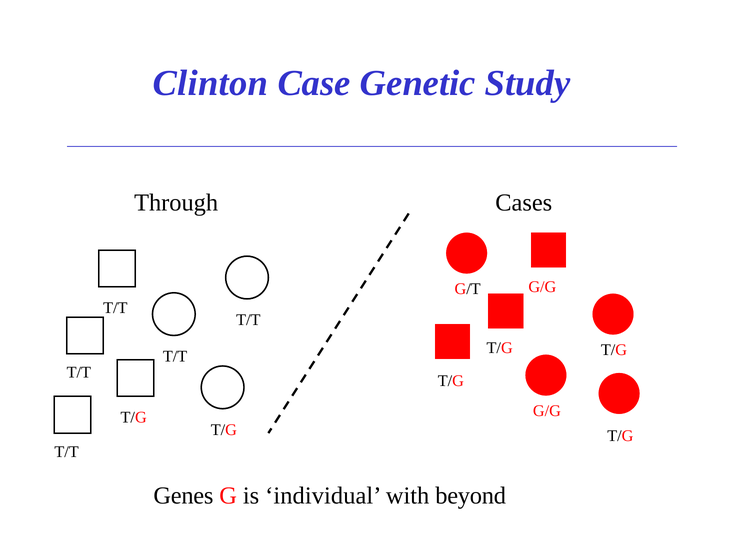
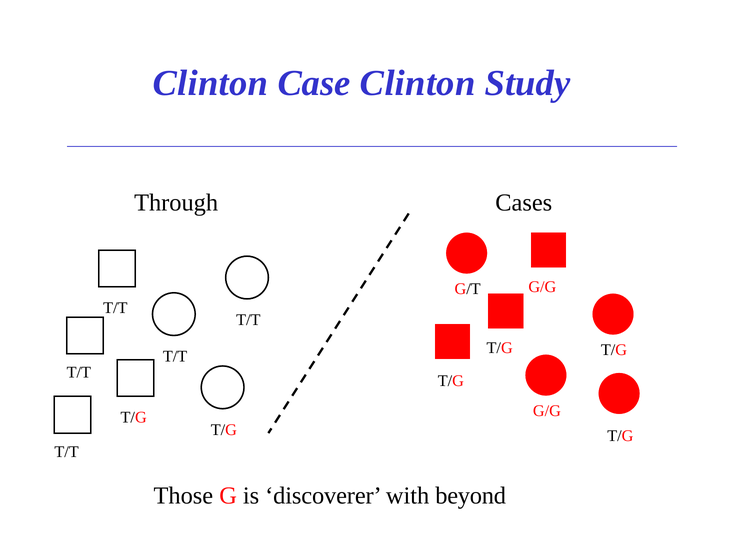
Case Genetic: Genetic -> Clinton (418, 83)
Genes: Genes -> Those (183, 496)
individual: individual -> discoverer (323, 496)
